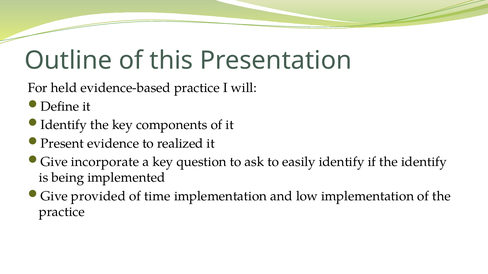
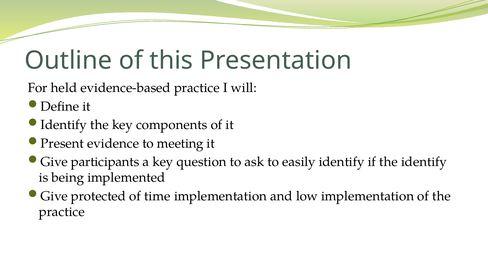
realized: realized -> meeting (180, 144)
incorporate: incorporate -> participants (105, 162)
provided: provided -> protected (98, 196)
